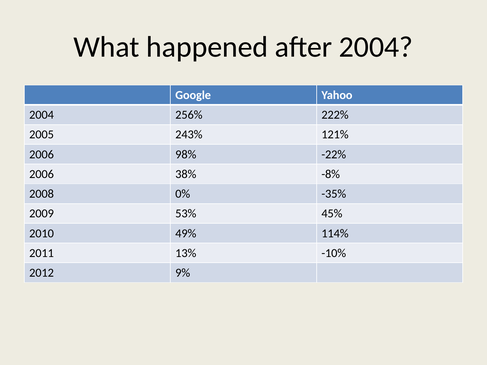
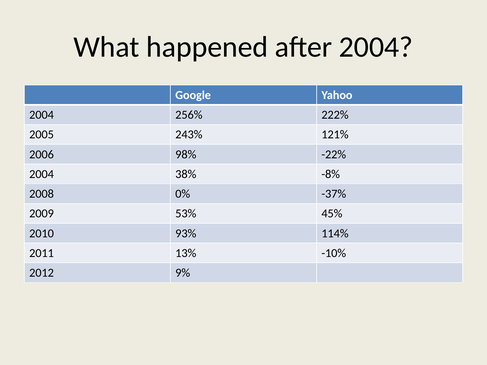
2006: 2006 -> 2004 (42, 174)
-35%: -35% -> -37% (334, 194)
49%: 49% -> 93% (186, 233)
